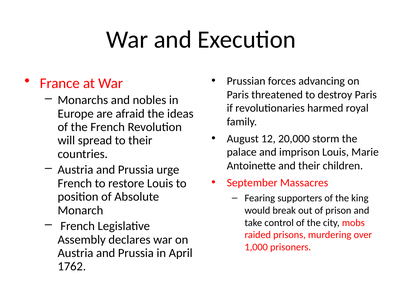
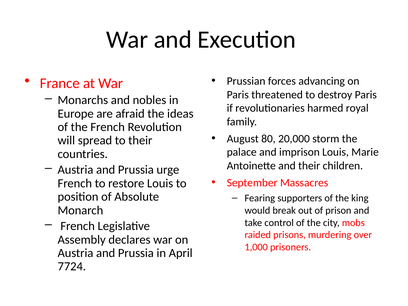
12: 12 -> 80 (268, 139)
1762: 1762 -> 7724 (72, 267)
